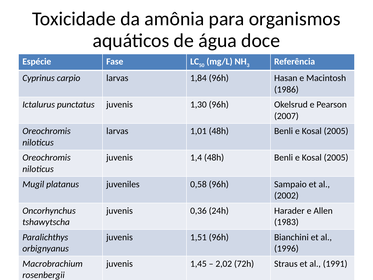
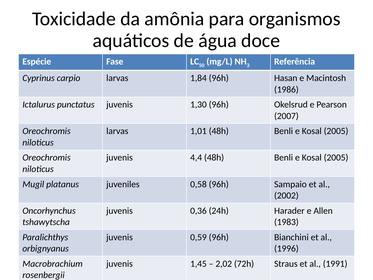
1,4: 1,4 -> 4,4 (196, 158)
1,51: 1,51 -> 0,59 (198, 237)
